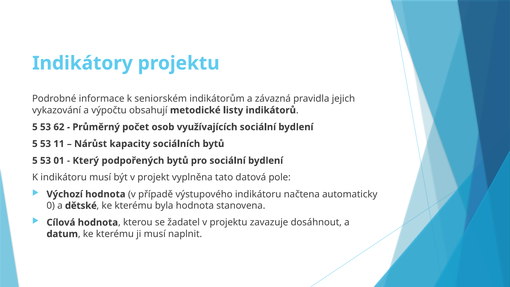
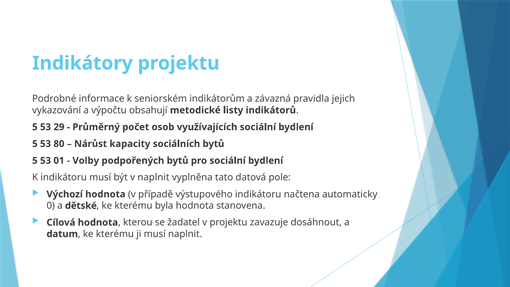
62: 62 -> 29 (59, 127)
11: 11 -> 80 (59, 144)
Který: Který -> Volby (86, 161)
v projekt: projekt -> naplnit (153, 177)
